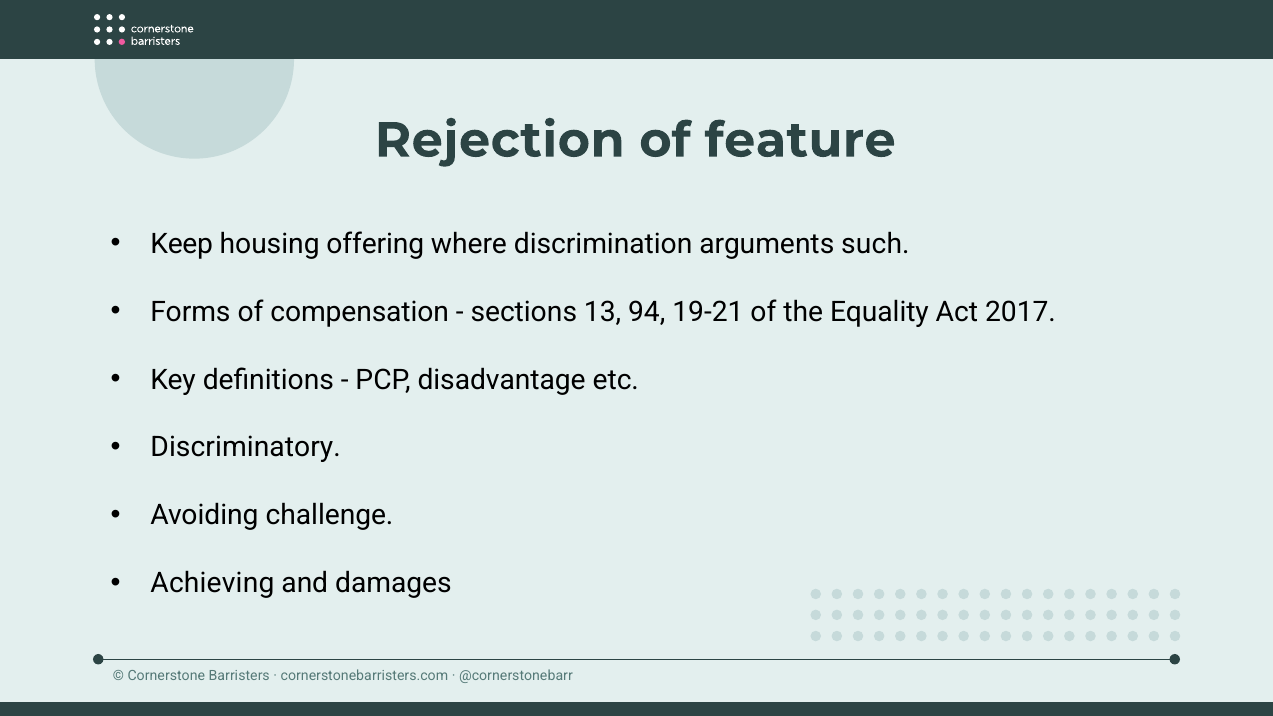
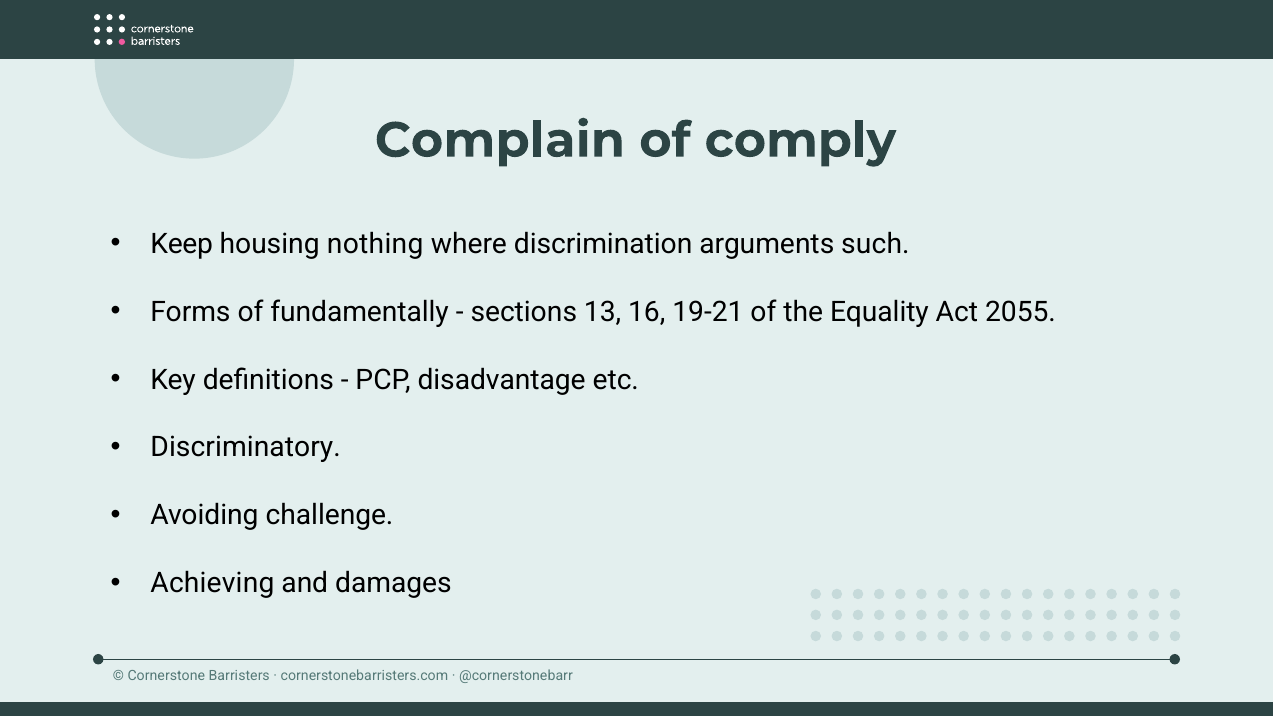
Rejection: Rejection -> Complain (500, 140)
feature: feature -> comply (800, 140)
offering: offering -> nothing (375, 244)
compensation: compensation -> fundamentally (360, 312)
94: 94 -> 16 (647, 312)
2017: 2017 -> 2055 (1020, 312)
